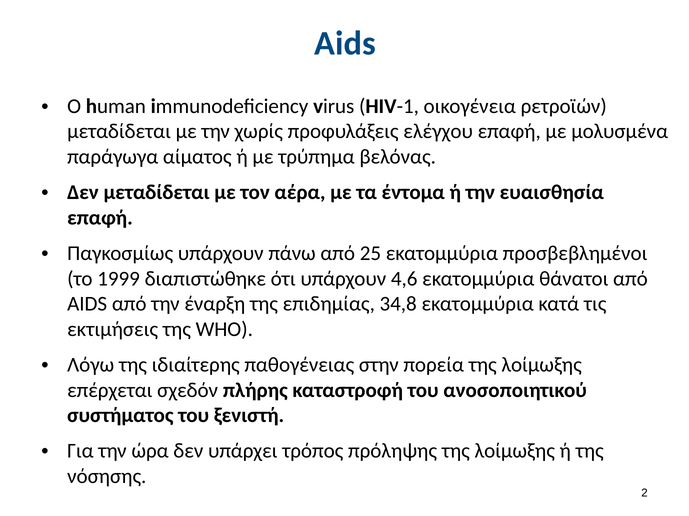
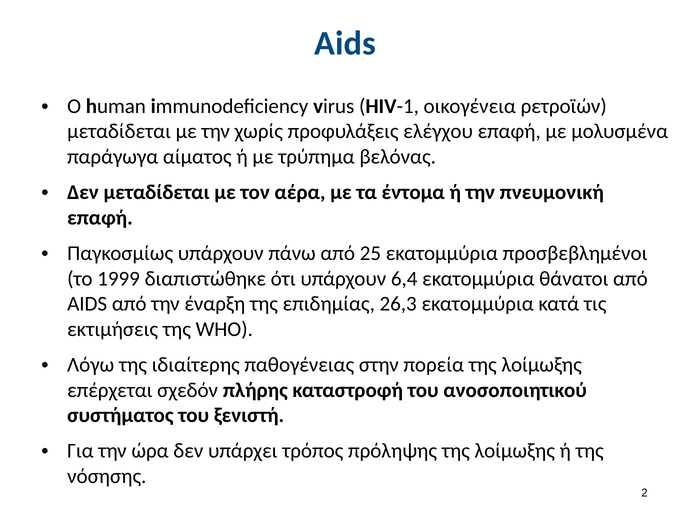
ευαισθησία: ευαισθησία -> πνευμονική (552, 193)
4,6: 4,6 -> 6,4 (404, 279)
34,8: 34,8 -> 26,3 (398, 304)
